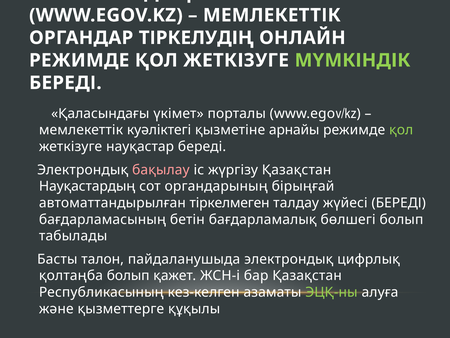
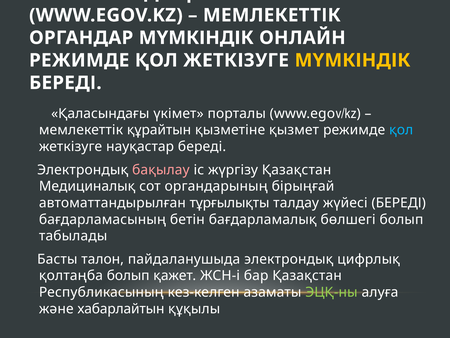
ОРГАНДАР ТІРКЕЛУДІҢ: ТІРКЕЛУДІҢ -> МҮМКІНДІК (196, 38)
МҮМКІНДІК colour: light green -> yellow (353, 60)
куәліктегі: куәліктегі -> құрайтын (159, 130)
арнайы: арнайы -> қызмет (294, 130)
қол colour: light green -> light blue (401, 130)
Науқастардың: Науқастардың -> Медициналық (87, 186)
тіркелмеген: тіркелмеген -> тұрғылықты (230, 203)
қызметтерге: қызметтерге -> хабарлайтын (121, 308)
